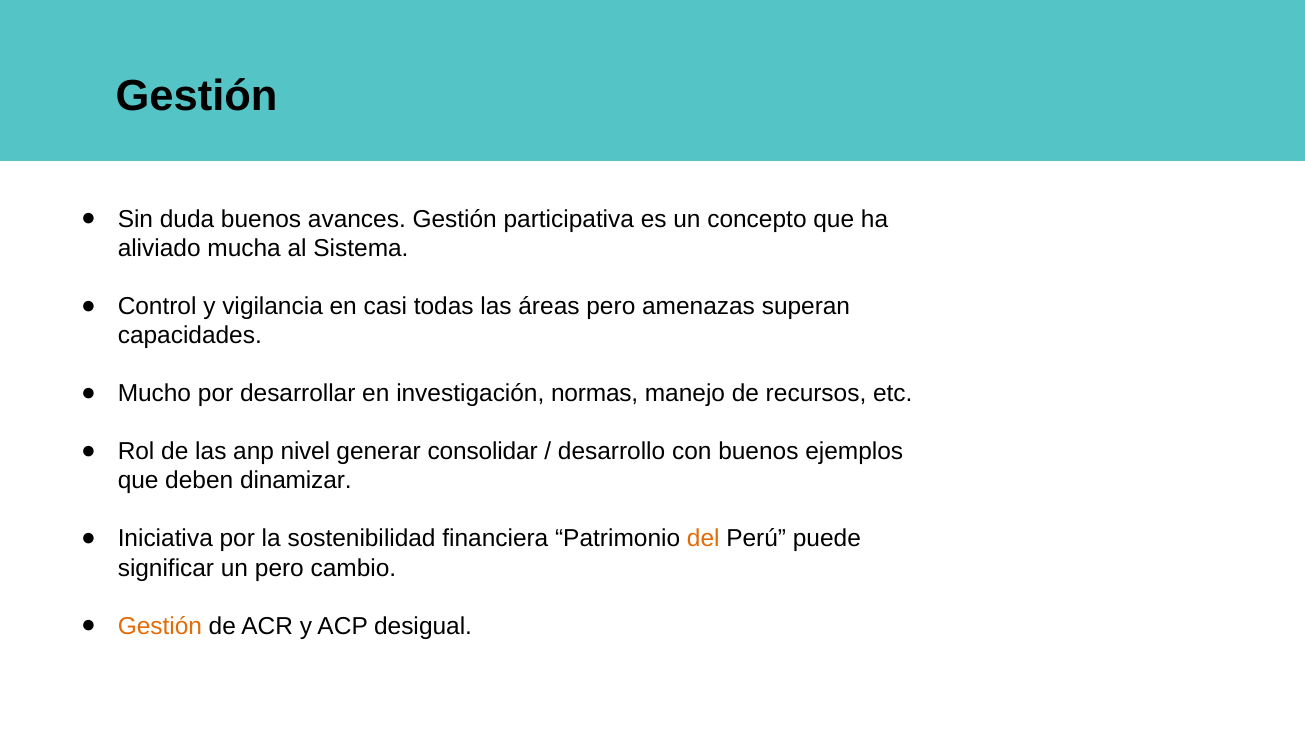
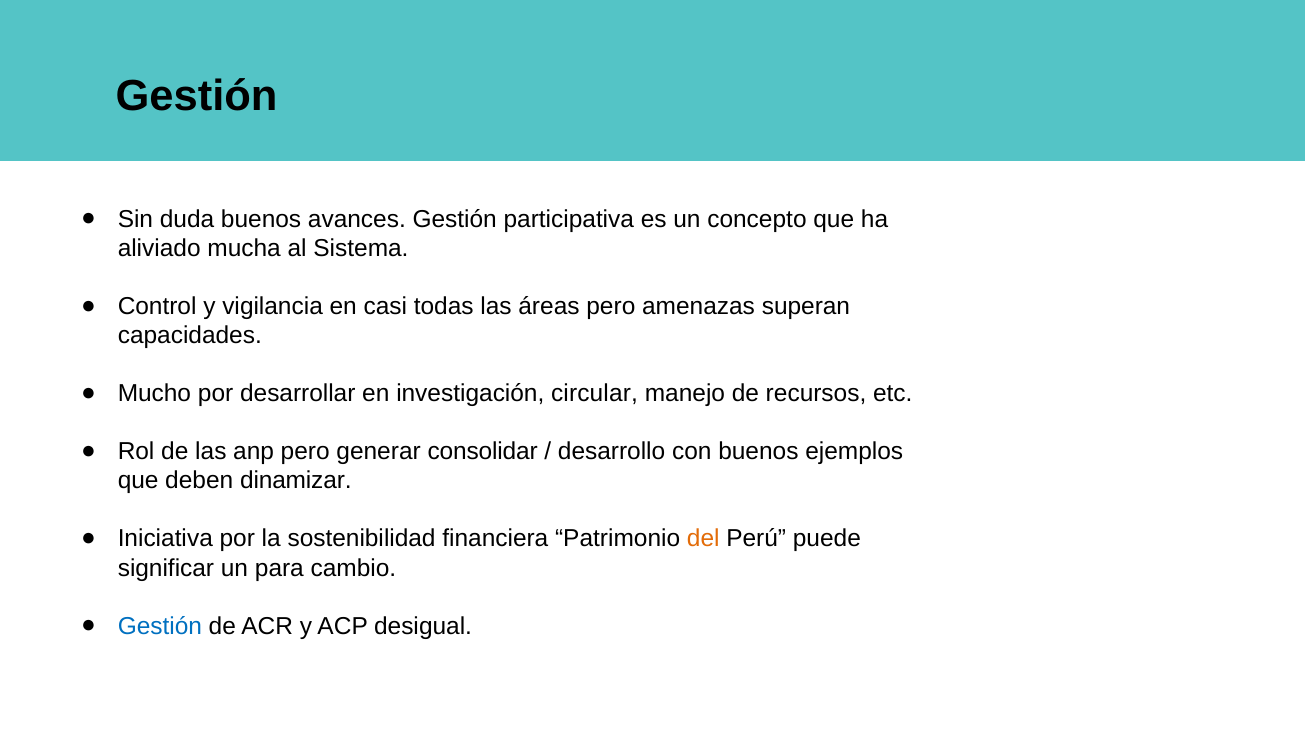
normas: normas -> circular (594, 394)
anp nivel: nivel -> pero (305, 452)
un pero: pero -> para (279, 568)
Gestión colour: orange -> blue (160, 626)
